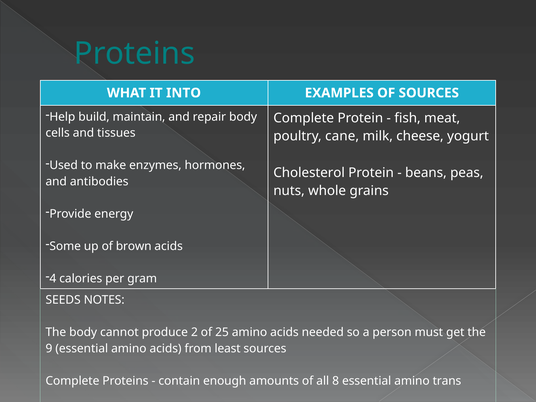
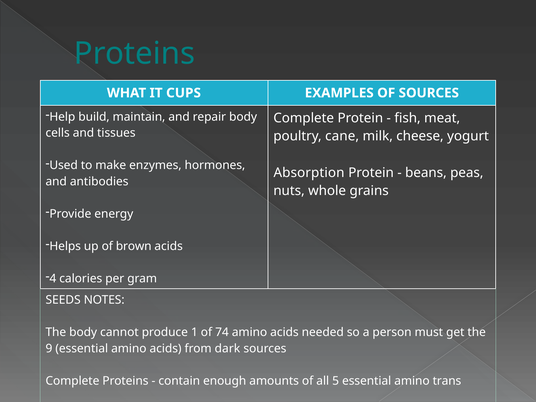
INTO: INTO -> CUPS (184, 93)
Cholesterol: Cholesterol -> Absorption (309, 173)
Some: Some -> Helps (65, 246)
2: 2 -> 1 (194, 332)
25: 25 -> 74 (222, 332)
least: least -> dark (227, 349)
8: 8 -> 5 (336, 381)
